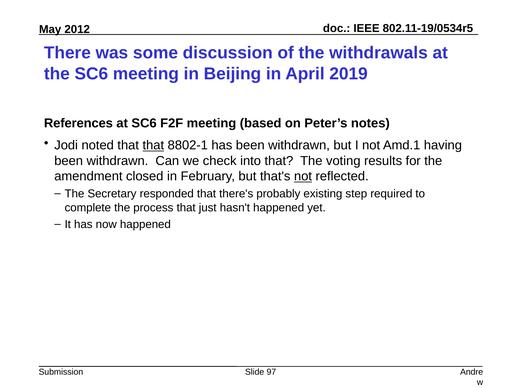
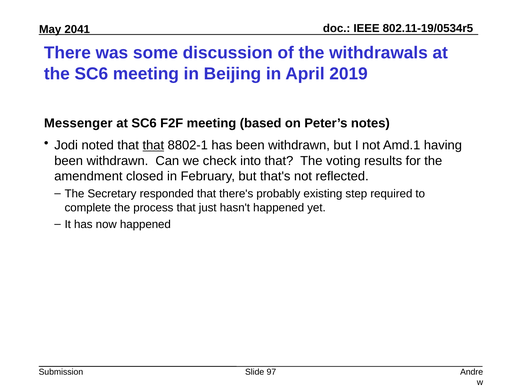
2012: 2012 -> 2041 (77, 29)
References: References -> Messenger (78, 123)
not underline: present -> none (303, 176)
